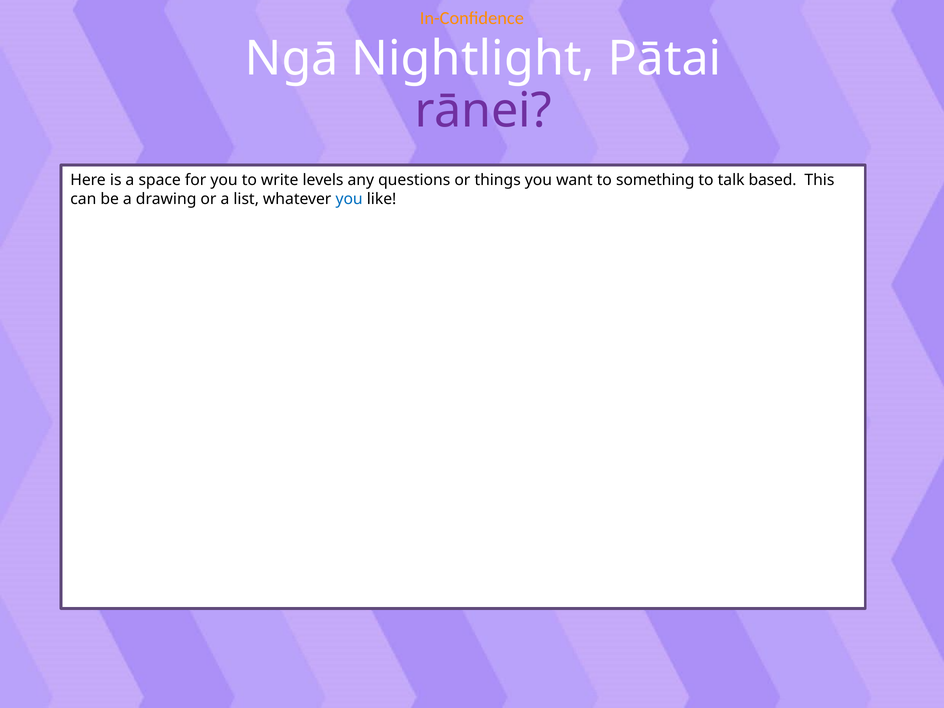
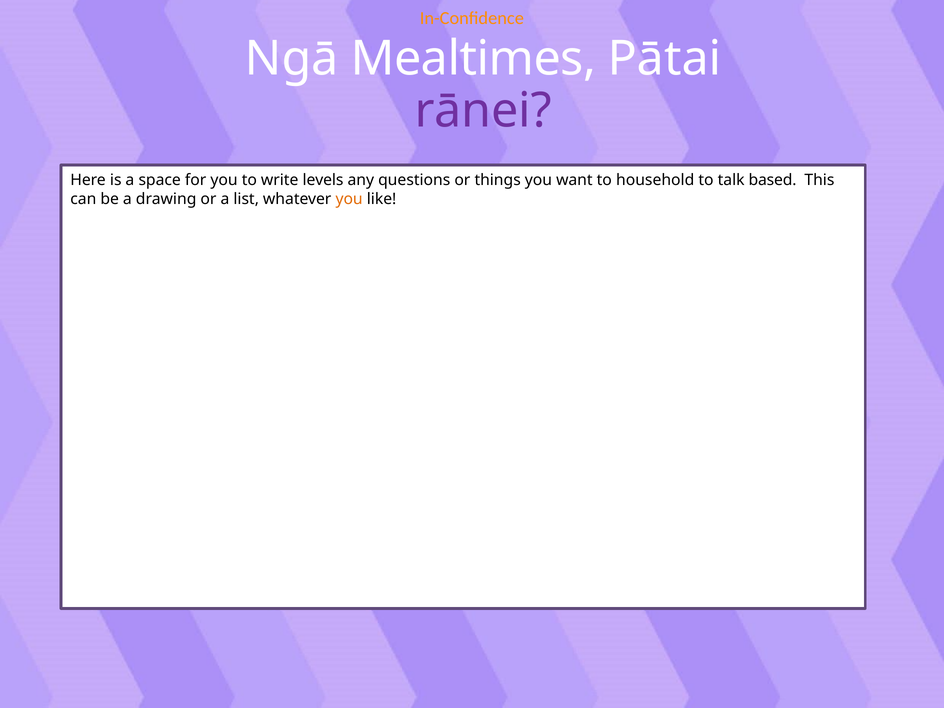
Nightlight: Nightlight -> Mealtimes (473, 59)
something: something -> household (655, 180)
you colour: blue -> orange (349, 199)
